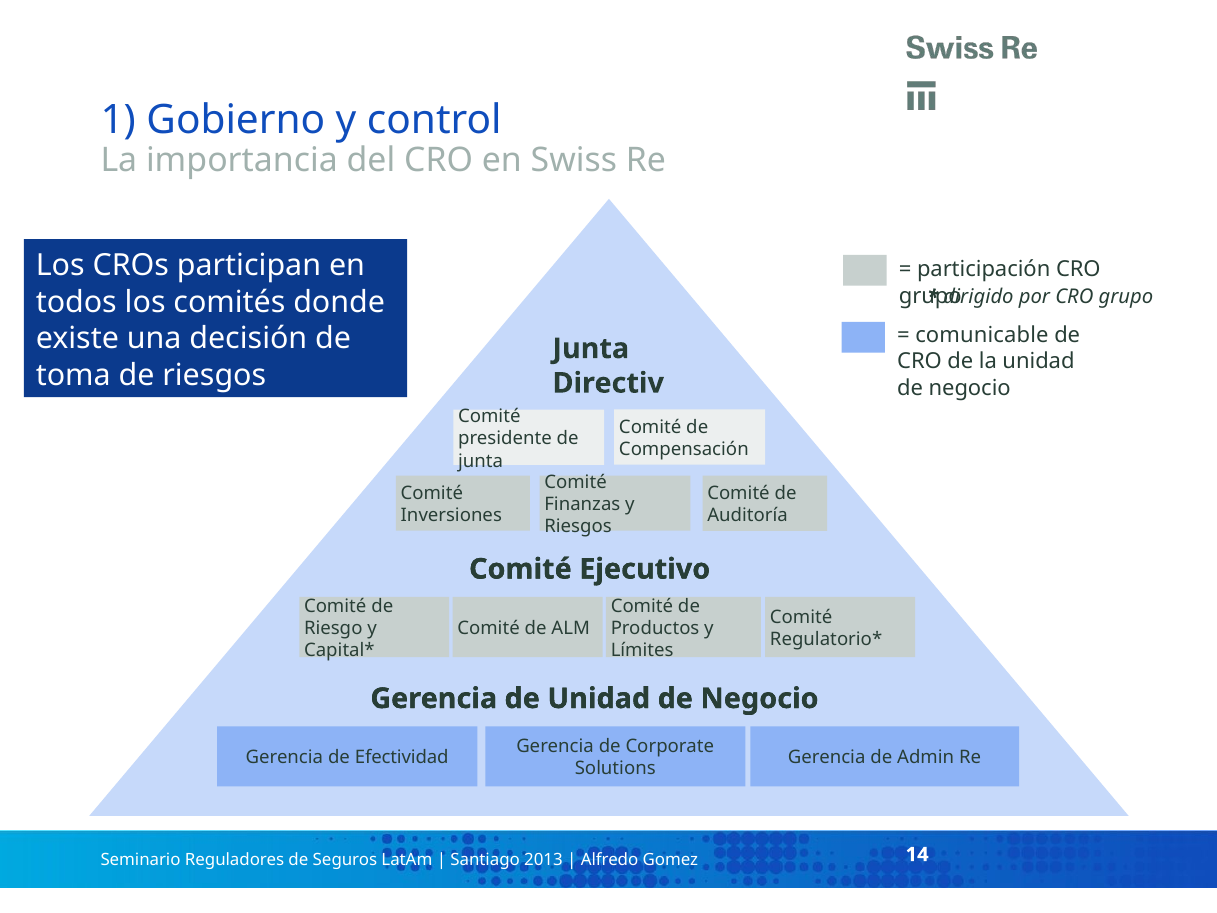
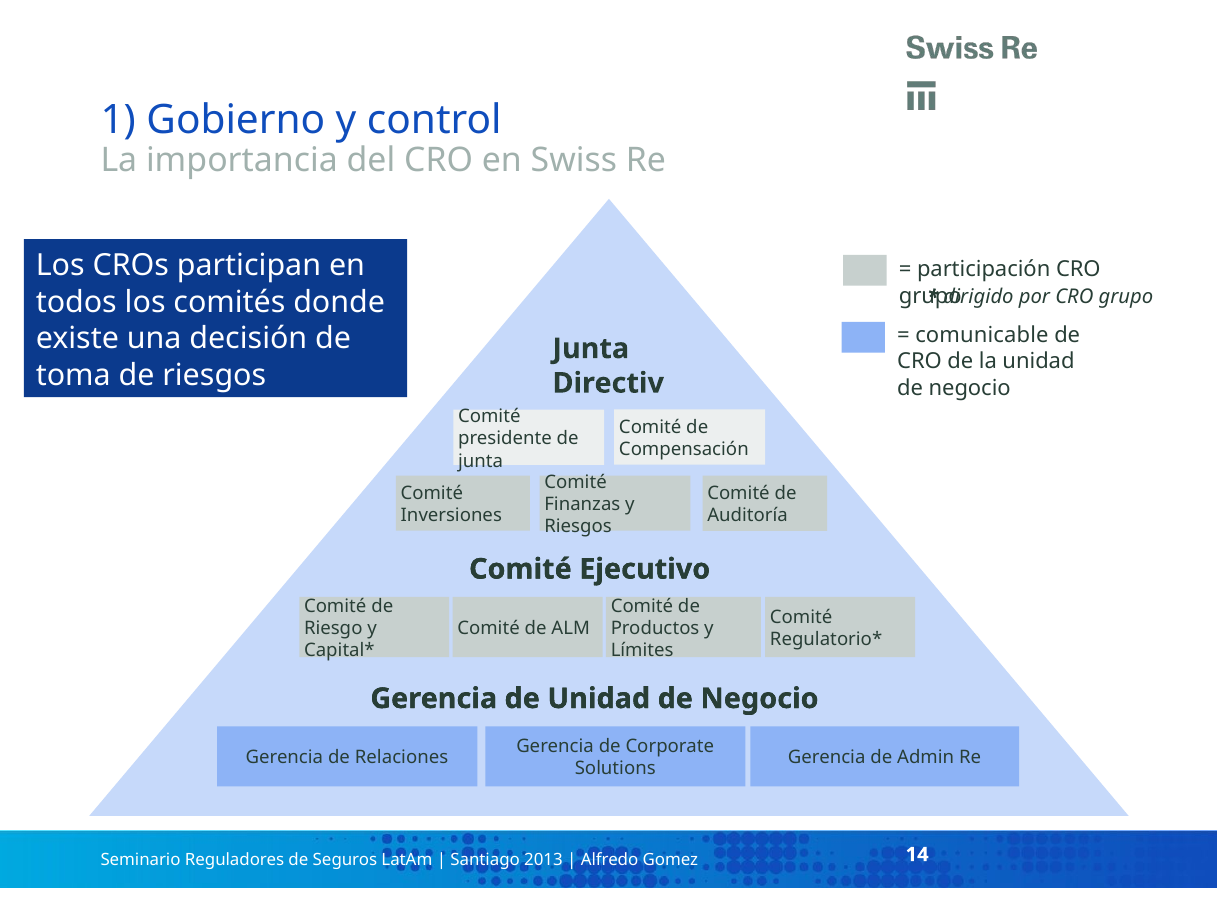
Efectividad: Efectividad -> Relaciones (402, 757)
